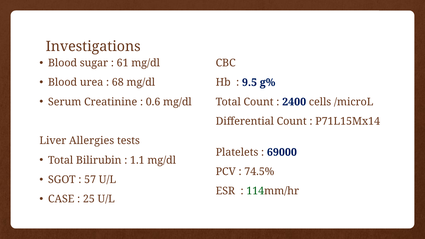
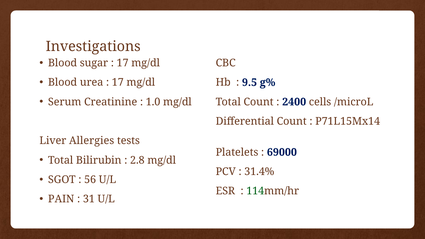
61: 61 -> 17 (123, 63)
68: 68 -> 17 (118, 83)
0.6: 0.6 -> 1.0 (153, 102)
1.1: 1.1 -> 2.8 (137, 160)
74.5%: 74.5% -> 31.4% (259, 172)
57: 57 -> 56 (90, 180)
CASE: CASE -> PAIN (61, 199)
25: 25 -> 31 (89, 199)
